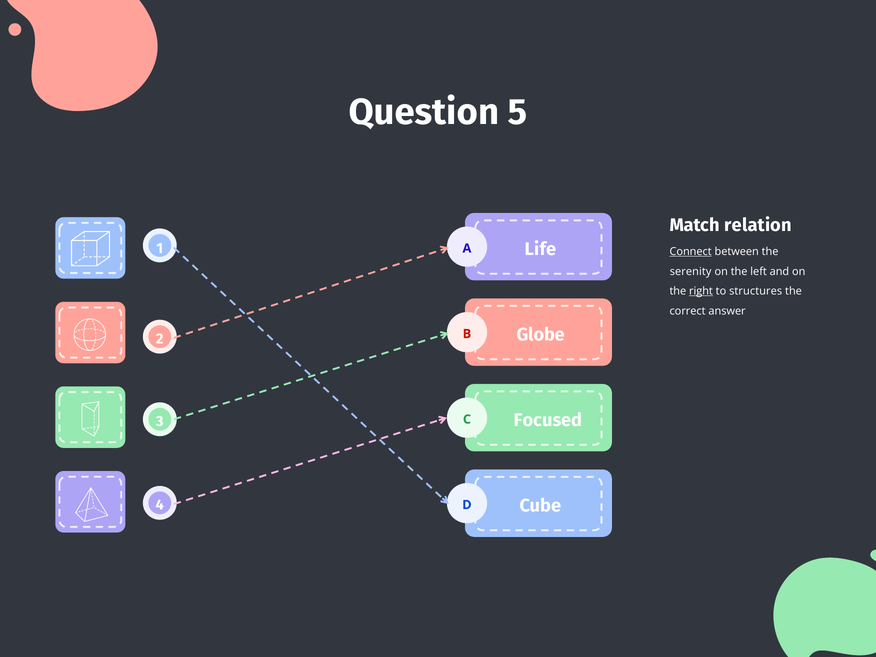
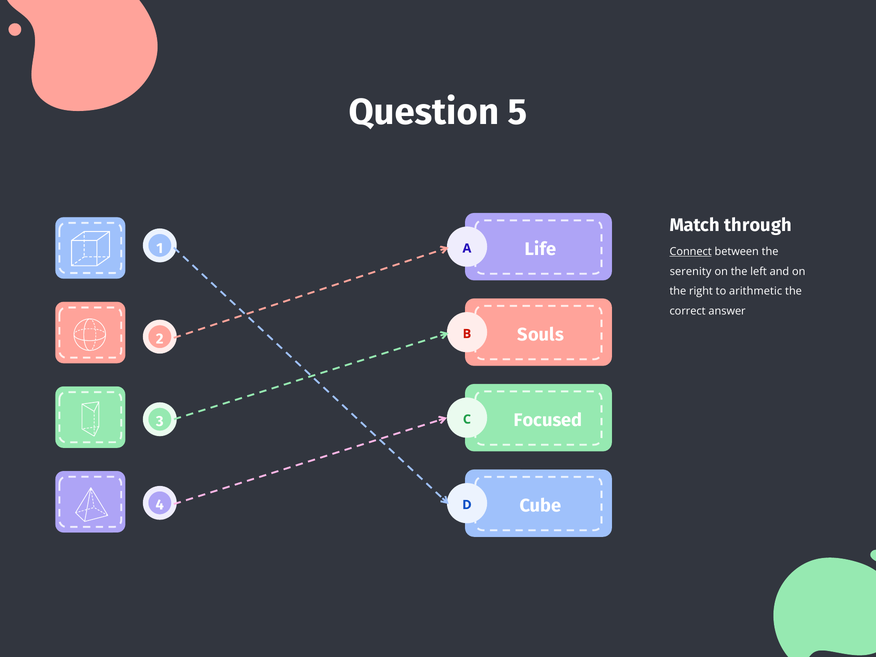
relation: relation -> through (758, 225)
right underline: present -> none (701, 291)
structures: structures -> arithmetic (756, 291)
Globe: Globe -> Souls (541, 335)
